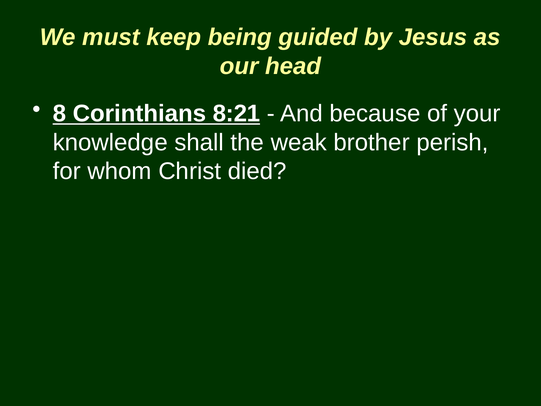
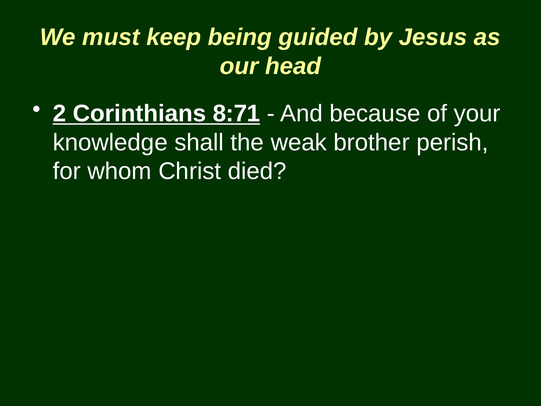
8: 8 -> 2 (59, 113)
8:21: 8:21 -> 8:71 (236, 113)
